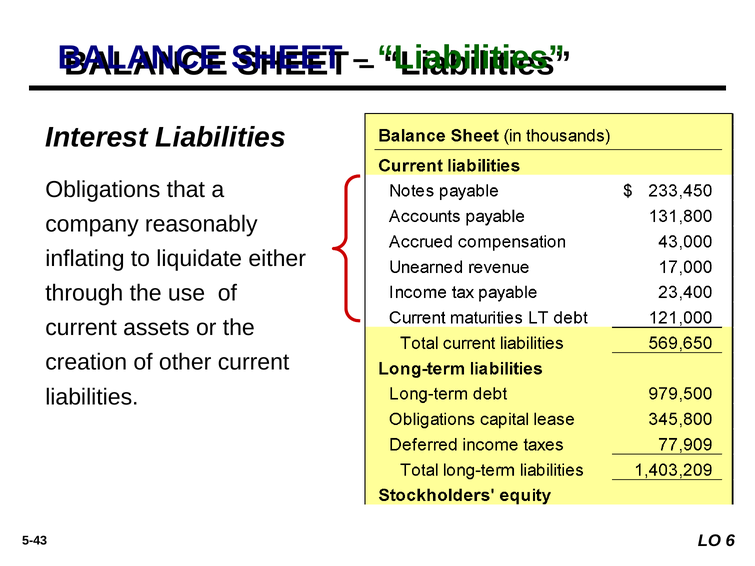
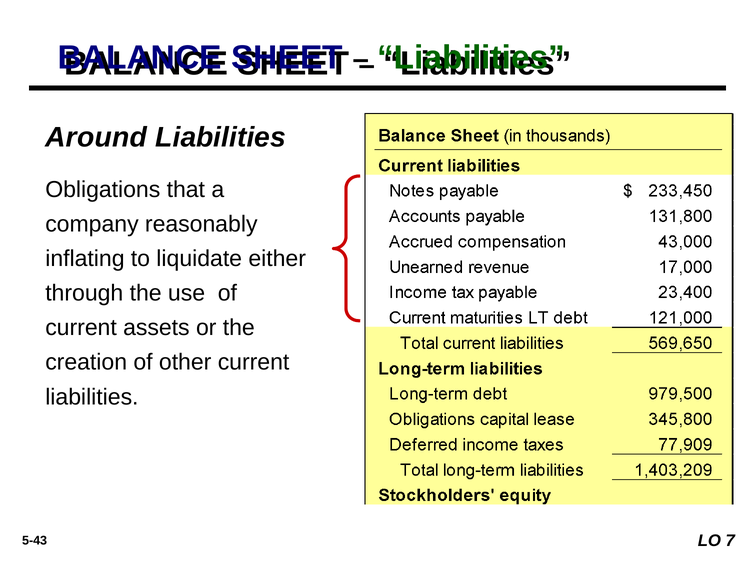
Interest: Interest -> Around (96, 138)
6: 6 -> 7 (730, 541)
